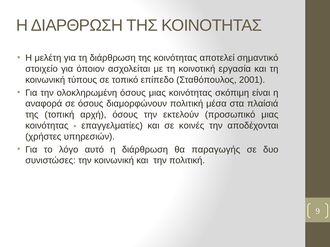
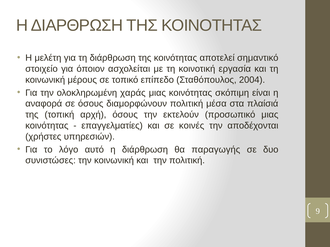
τύπους: τύπους -> μέρους (82, 80)
2001: 2001 -> 2004 (252, 80)
ολοκληρωμένη όσους: όσους -> χαράς (133, 93)
